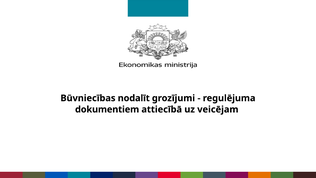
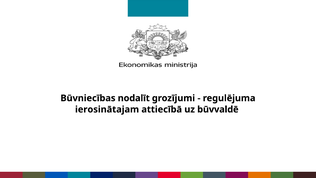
dokumentiem: dokumentiem -> ierosinātajam (107, 109)
veicējam: veicējam -> būvvaldē (218, 109)
